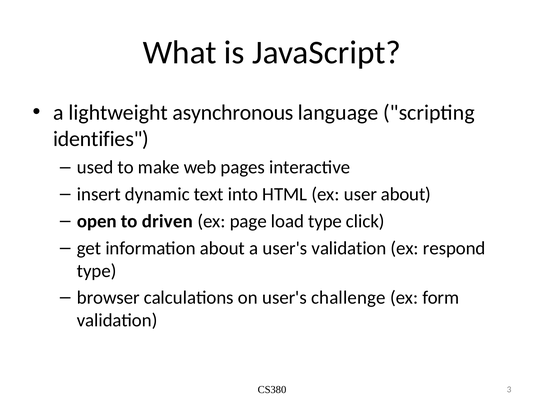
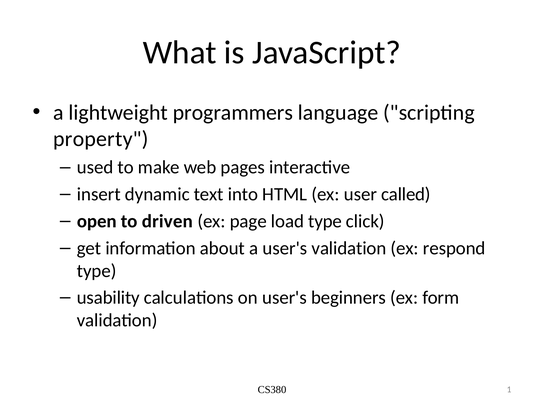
asynchronous: asynchronous -> programmers (233, 113)
identifies: identifies -> property (101, 139)
user about: about -> called (406, 194)
browser: browser -> usability (108, 298)
challenge: challenge -> beginners (349, 298)
3: 3 -> 1 (509, 390)
